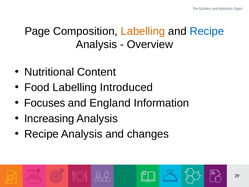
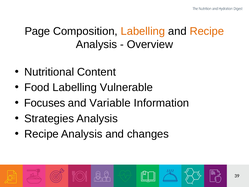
Recipe colour: blue -> orange (207, 31)
Introduced: Introduced -> Vulnerable (126, 87)
England: England -> Variable (110, 103)
Increasing: Increasing -> Strategies (49, 118)
